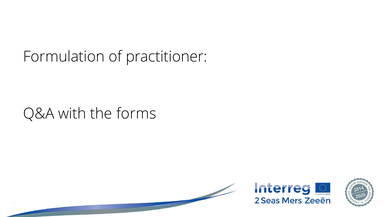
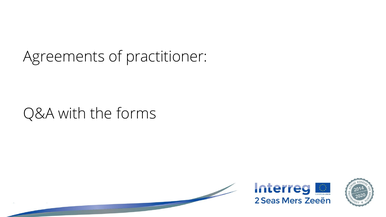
Formulation: Formulation -> Agreements (64, 57)
